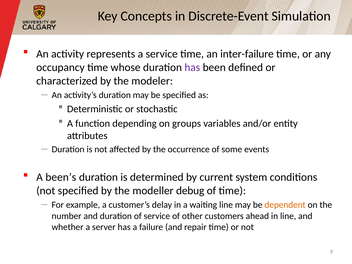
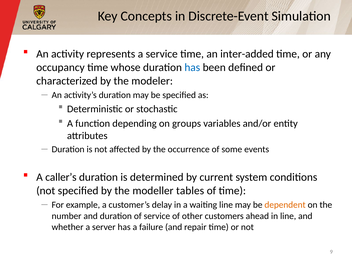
inter-failure: inter-failure -> inter-added (247, 54)
has colour: purple -> blue (192, 67)
been’s: been’s -> caller’s (61, 177)
debug: debug -> tables (190, 191)
